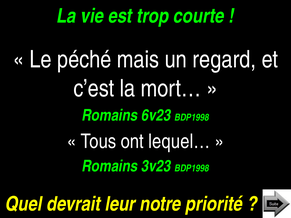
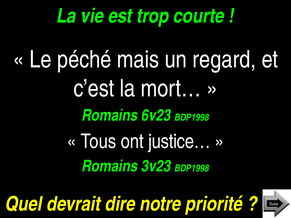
lequel…: lequel… -> justice… (179, 142)
leur: leur -> dire (120, 204)
